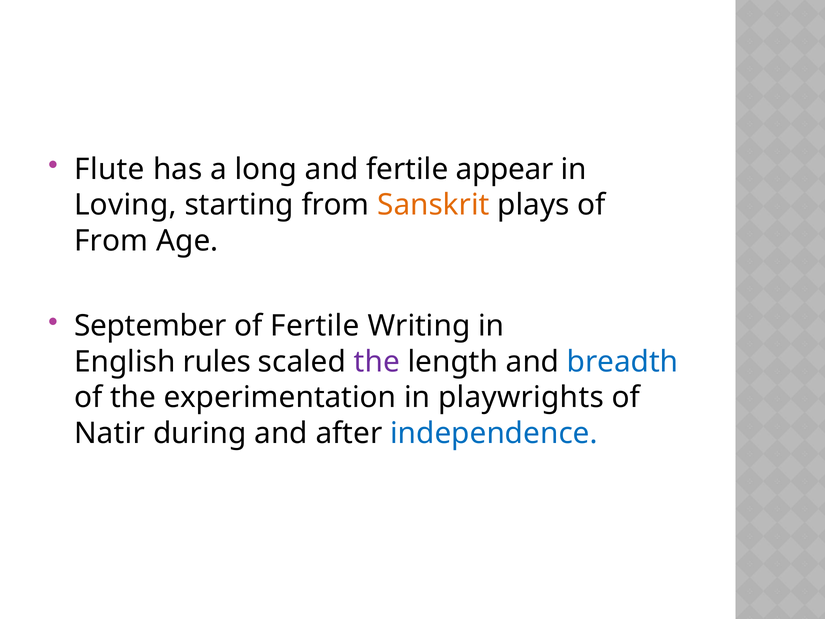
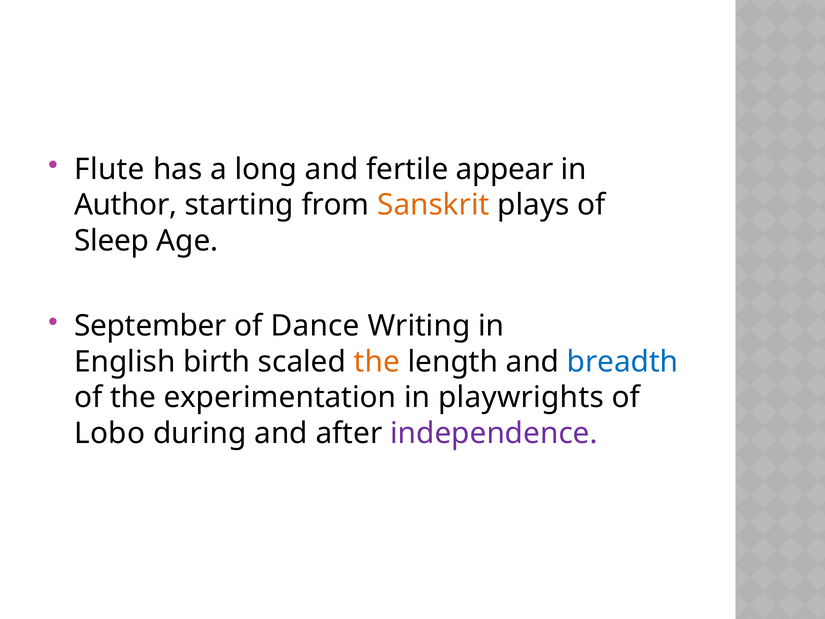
Loving: Loving -> Author (126, 205)
From: From -> Sleep (111, 241)
of Fertile: Fertile -> Dance (315, 326)
rules: rules -> birth (217, 362)
the colour: purple -> orange (377, 362)
Natir: Natir -> Lobo (110, 433)
independence colour: blue -> purple (494, 433)
